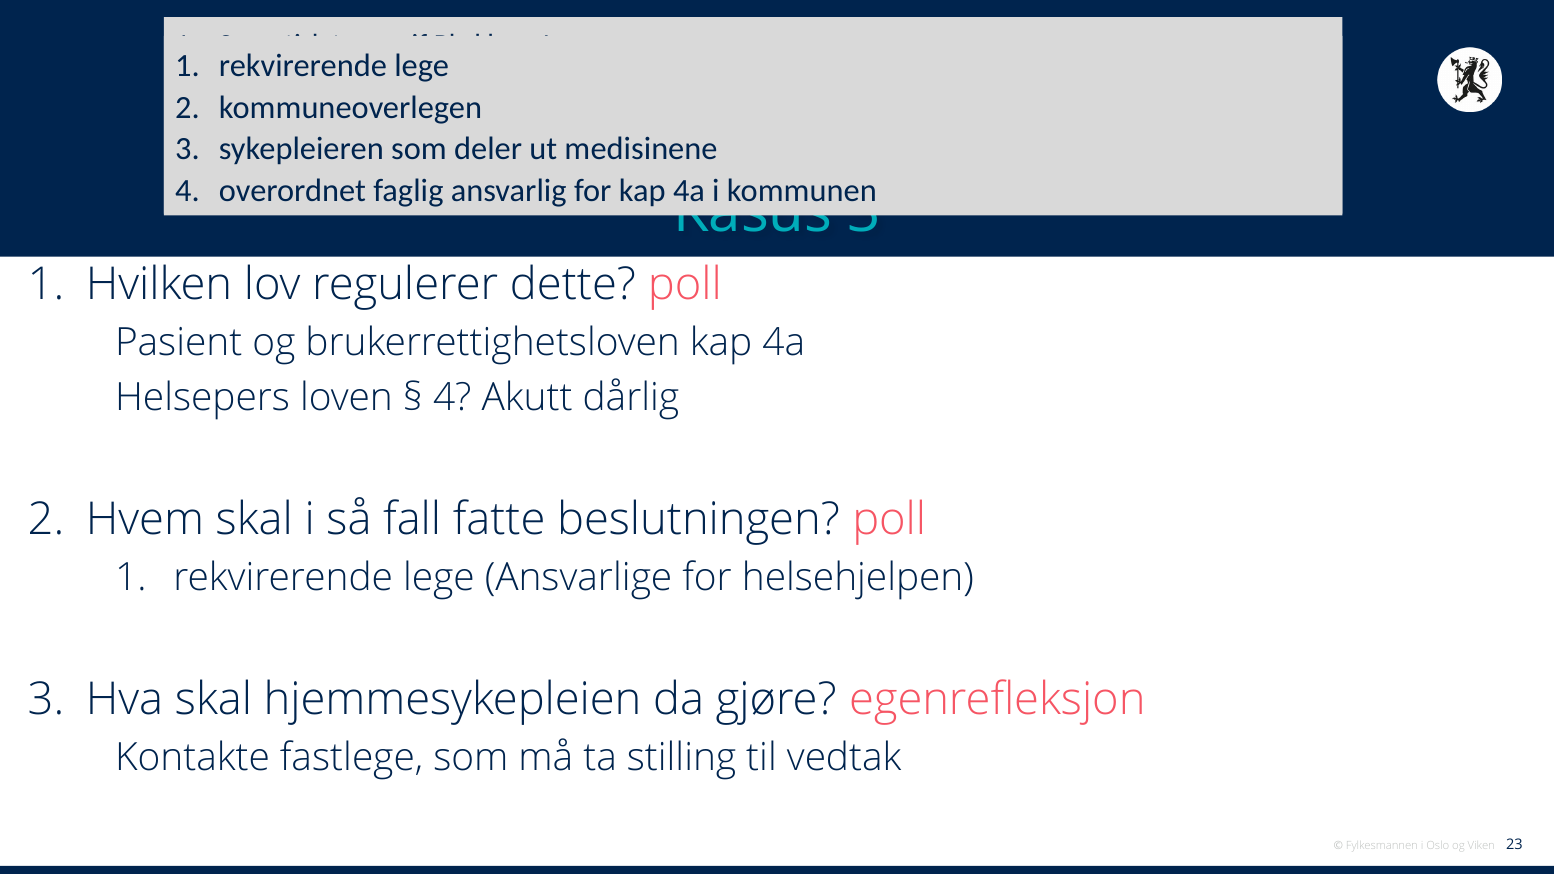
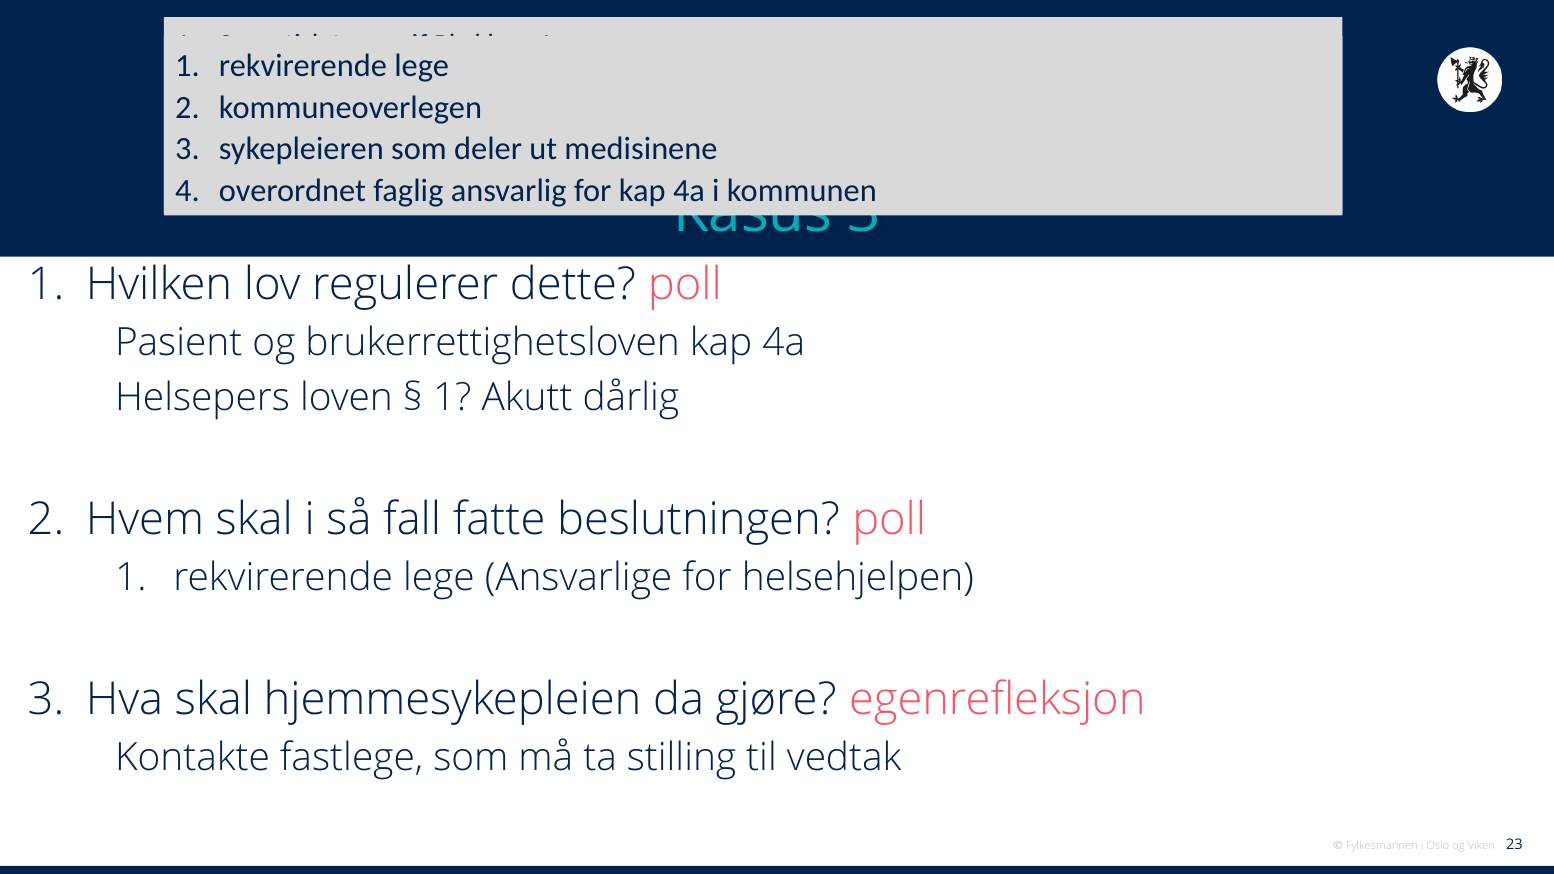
4: 4 -> 1 (452, 398)
